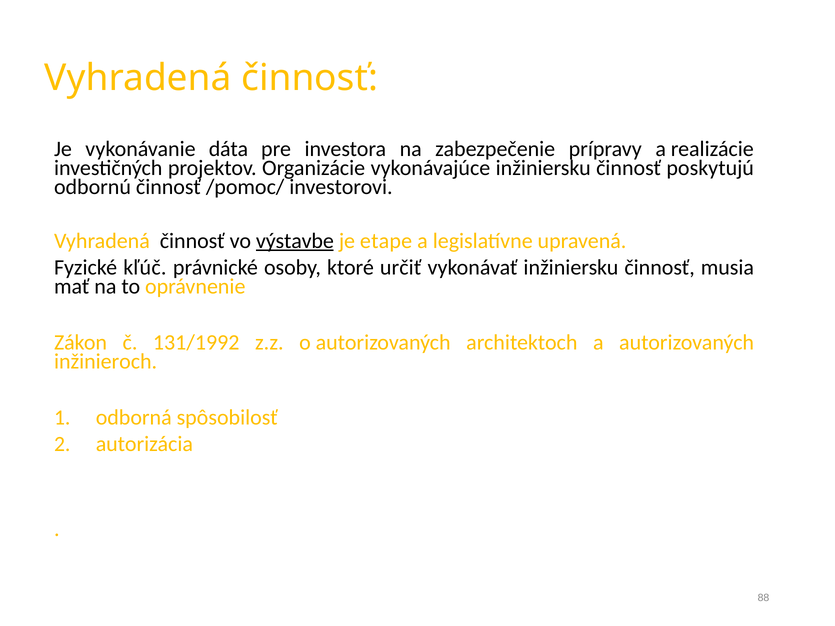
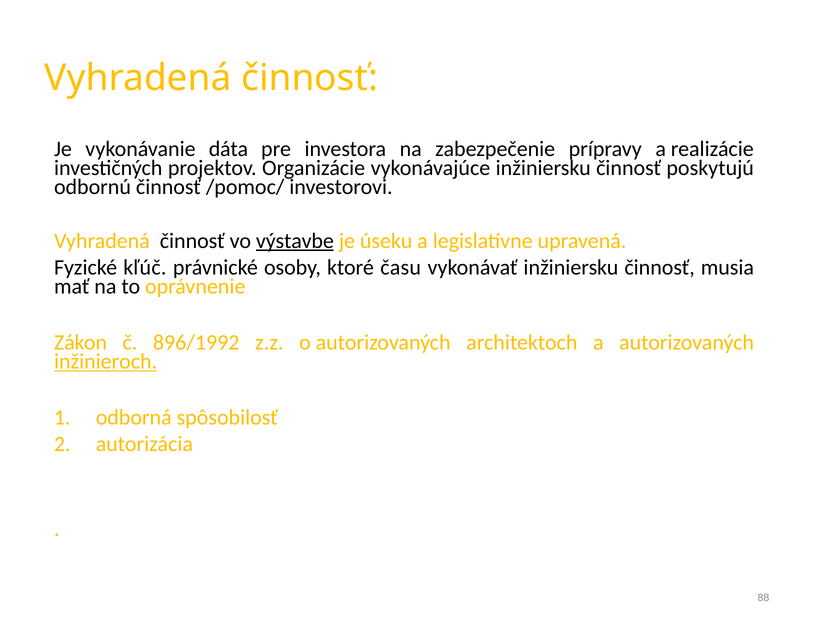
etape: etape -> úseku (386, 241)
určiť: určiť -> času (401, 268)
131/1992: 131/1992 -> 896/1992 (196, 343)
inžinieroch underline: none -> present (106, 362)
